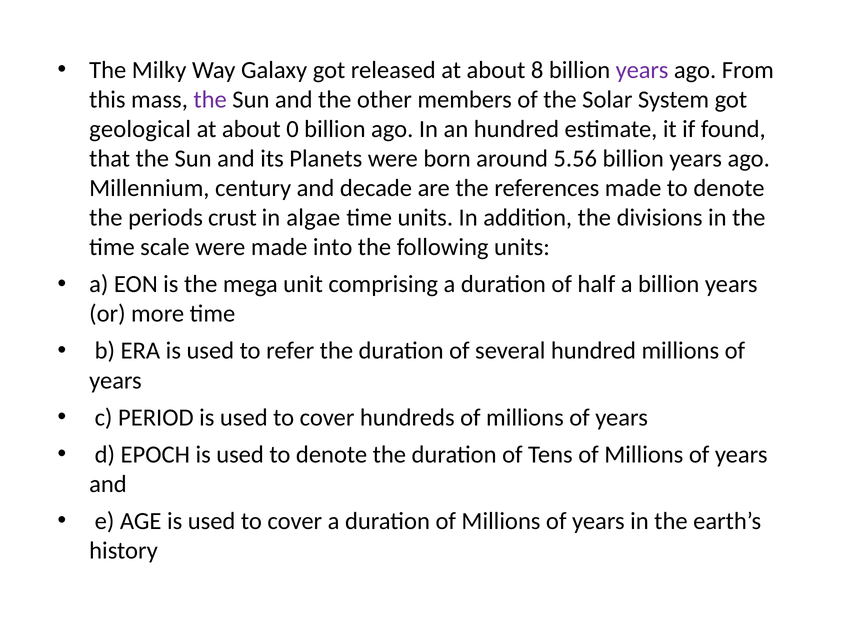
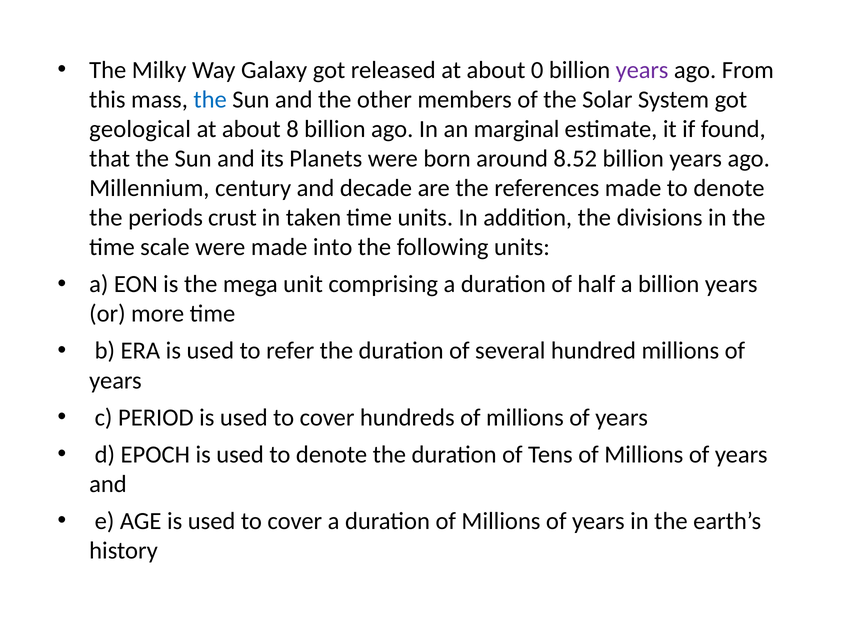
8: 8 -> 0 (537, 70)
the colour: purple -> blue (210, 99)
0: 0 -> 8 (293, 129)
an hundred: hundred -> marginal (517, 129)
5.56: 5.56 -> 8.52 (575, 158)
algae: algae -> taken (313, 217)
